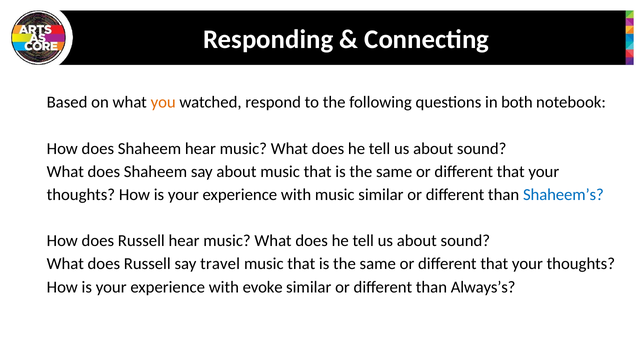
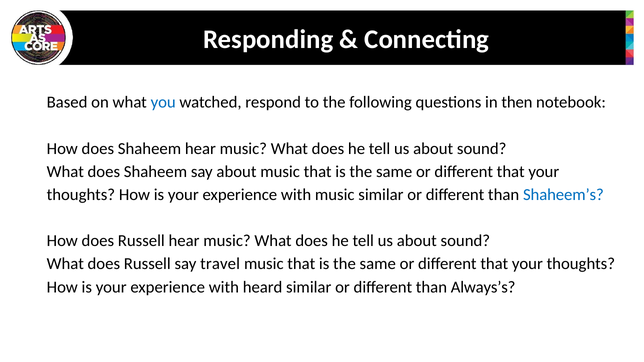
you colour: orange -> blue (163, 102)
both: both -> then (517, 102)
evoke: evoke -> heard (263, 287)
